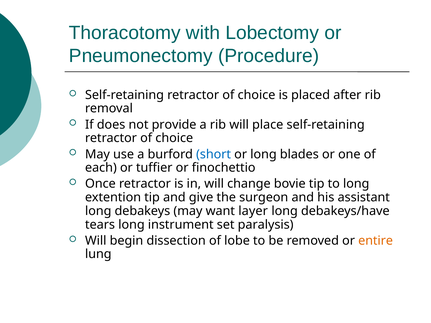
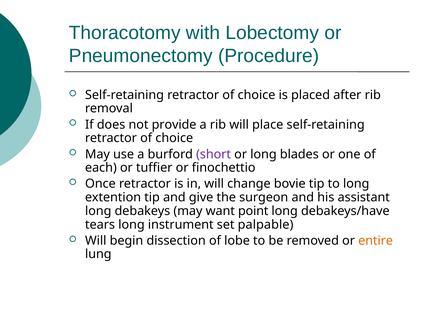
short colour: blue -> purple (214, 154)
layer: layer -> point (253, 211)
paralysis: paralysis -> palpable (266, 225)
